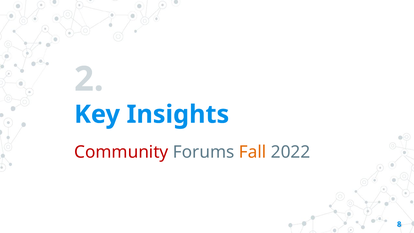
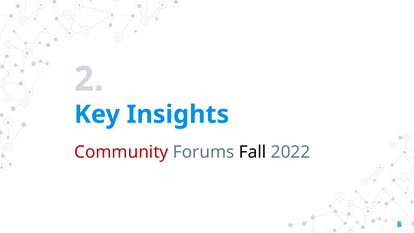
Fall colour: orange -> black (253, 152)
